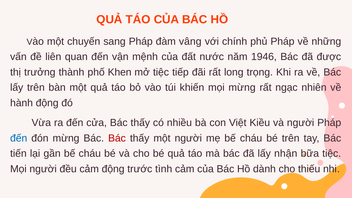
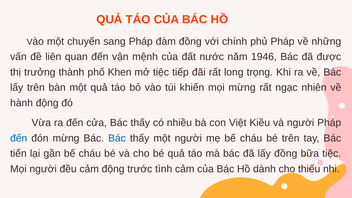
đàm vâng: vâng -> đồng (190, 41)
Bác colour: red -> blue (117, 138)
lấy nhận: nhận -> đồng (286, 154)
